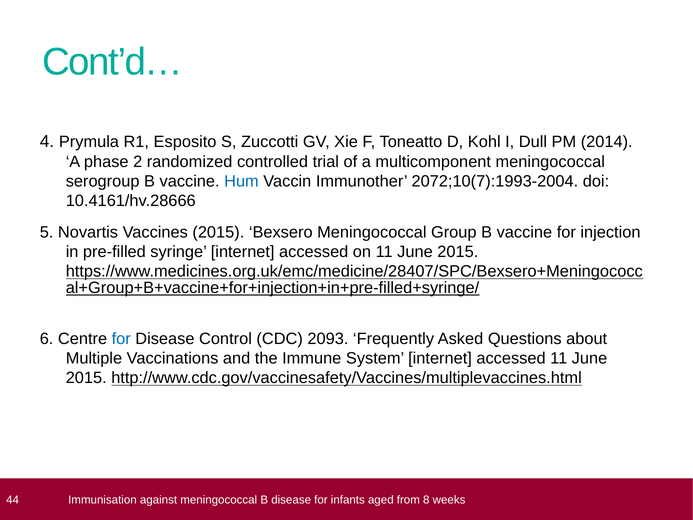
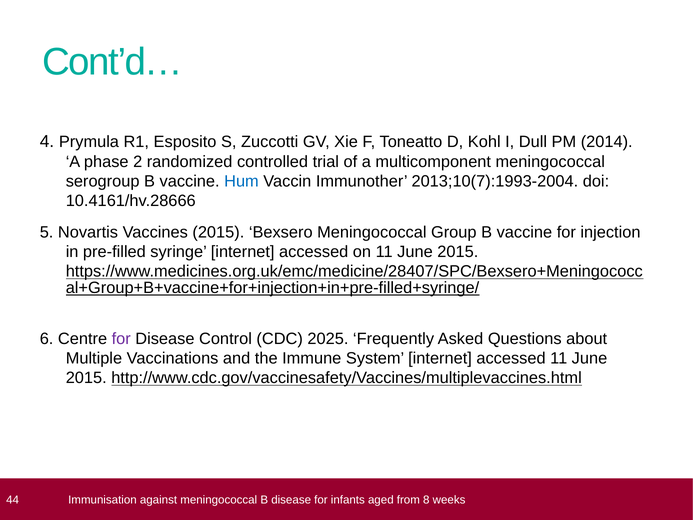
2072;10(7):1993-2004: 2072;10(7):1993-2004 -> 2013;10(7):1993-2004 (495, 181)
for colour: blue -> purple (121, 339)
2093: 2093 -> 2025 (328, 339)
